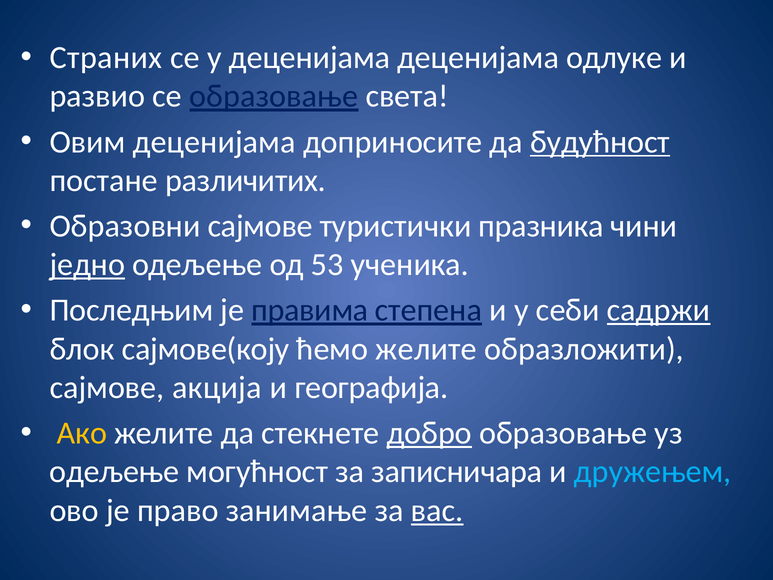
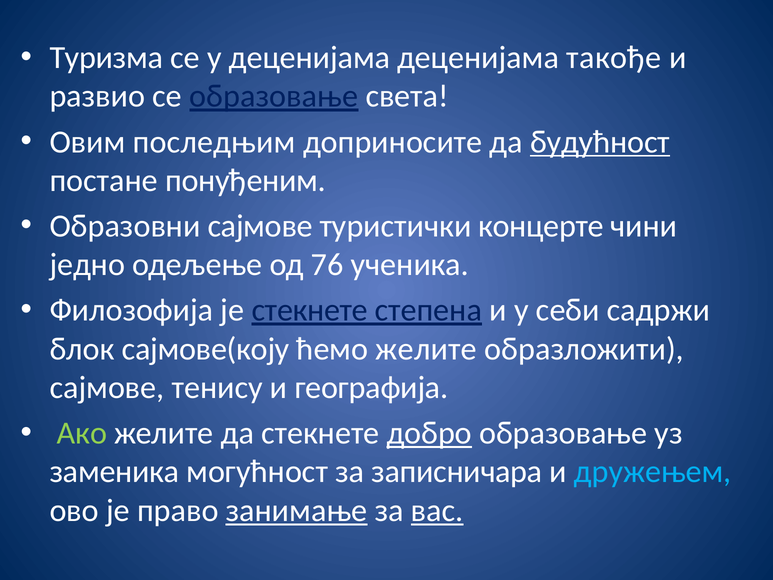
Страних: Страних -> Туризма (106, 58)
одлуке: одлуке -> такође (614, 58)
Овим деценијама: деценијама -> последњим (214, 142)
различитих: различитих -> понуђеним (246, 180)
празника: празника -> концерте (541, 226)
једно underline: present -> none (87, 265)
53: 53 -> 76 (327, 265)
Последњим: Последњим -> Филозофија (131, 310)
је правима: правима -> стекнете (310, 310)
садржи underline: present -> none (659, 310)
акција: акција -> тенису (217, 387)
Ако colour: yellow -> light green (82, 433)
одељење: одељење -> заменика (114, 472)
занимање underline: none -> present (297, 510)
